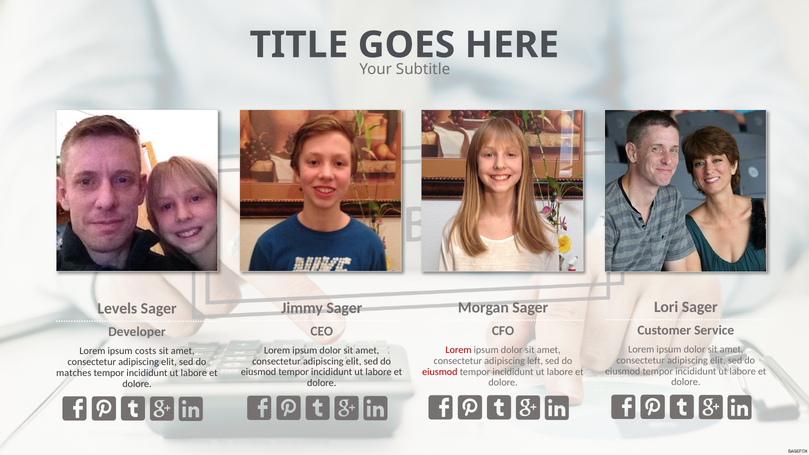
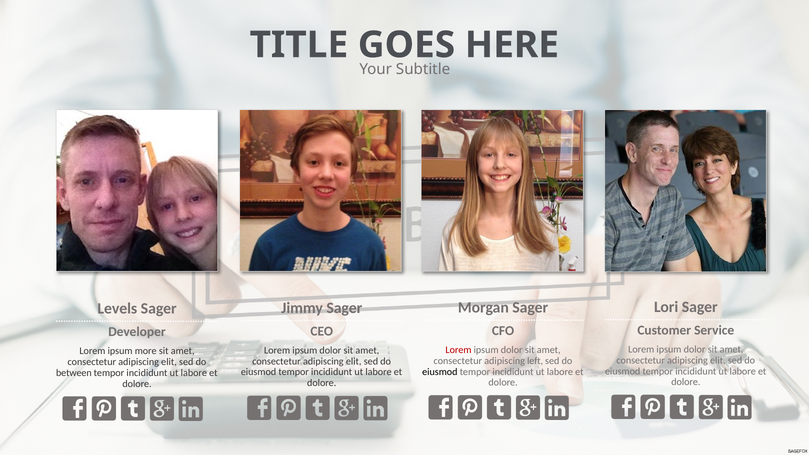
costs: costs -> more (146, 351)
eiusmod colour: red -> black (440, 372)
matches: matches -> between (74, 373)
